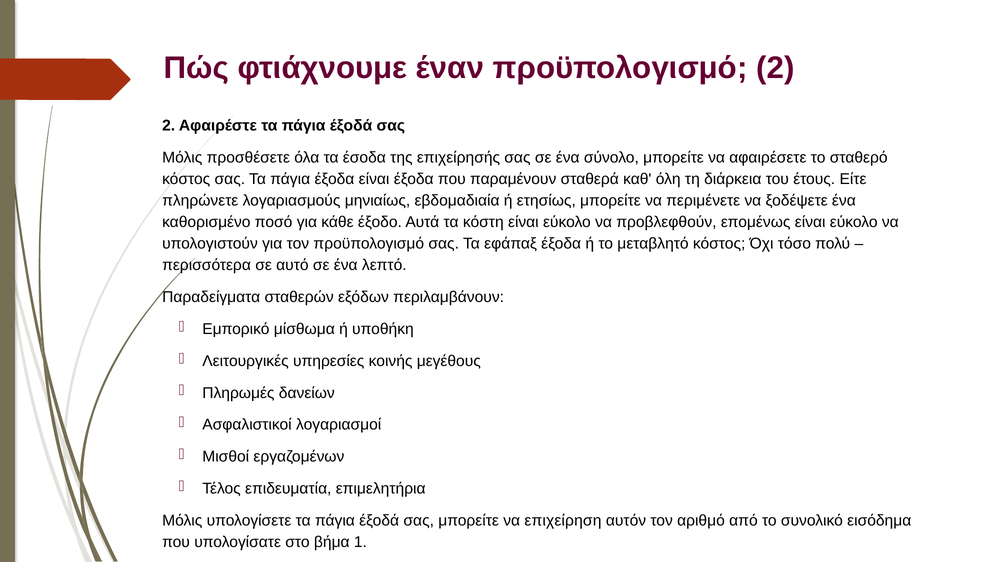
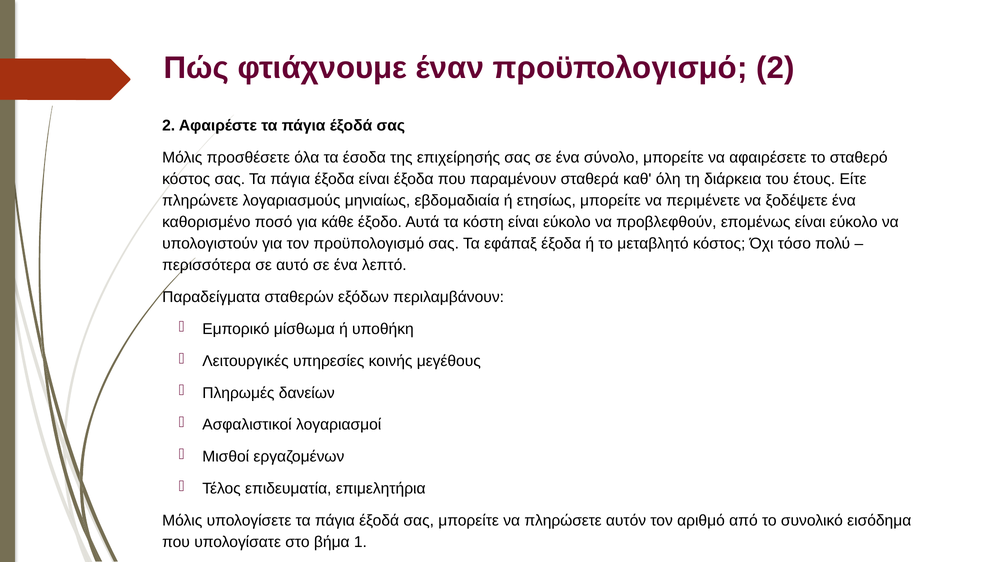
επιχείρηση: επιχείρηση -> πληρώσετε (563, 521)
